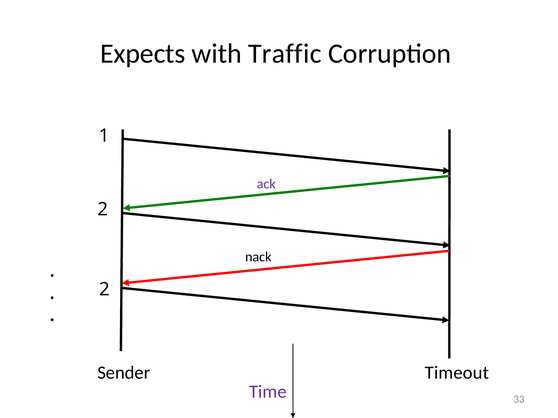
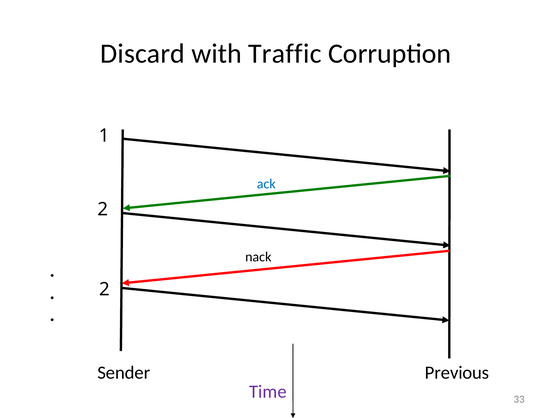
Expects: Expects -> Discard (143, 54)
ack colour: purple -> blue (266, 184)
Timeout: Timeout -> Previous (457, 373)
